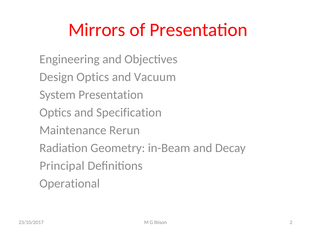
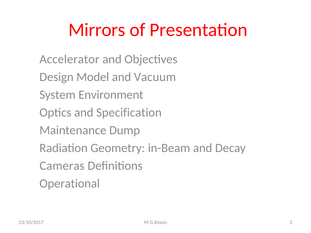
Engineering: Engineering -> Accelerator (69, 59)
Design Optics: Optics -> Model (93, 77)
System Presentation: Presentation -> Environment (111, 95)
Rerun: Rerun -> Dump (125, 130)
Principal: Principal -> Cameras (62, 166)
